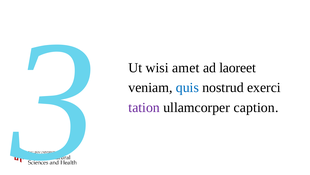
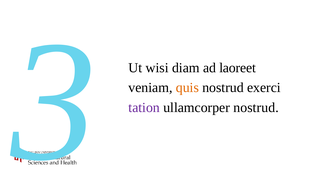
amet: amet -> diam (186, 67)
quis colour: blue -> orange (187, 87)
ullamcorper caption: caption -> nostrud (256, 107)
